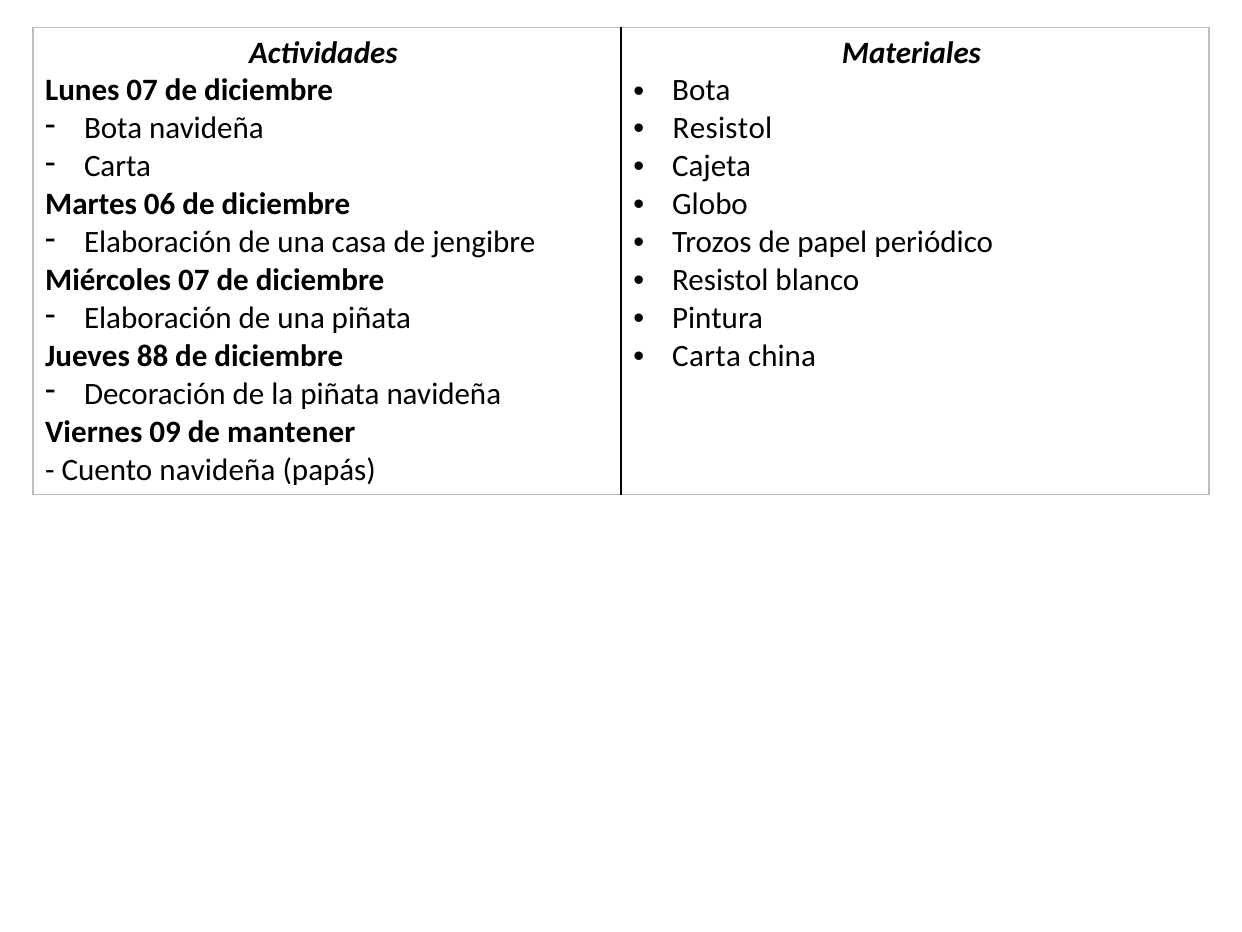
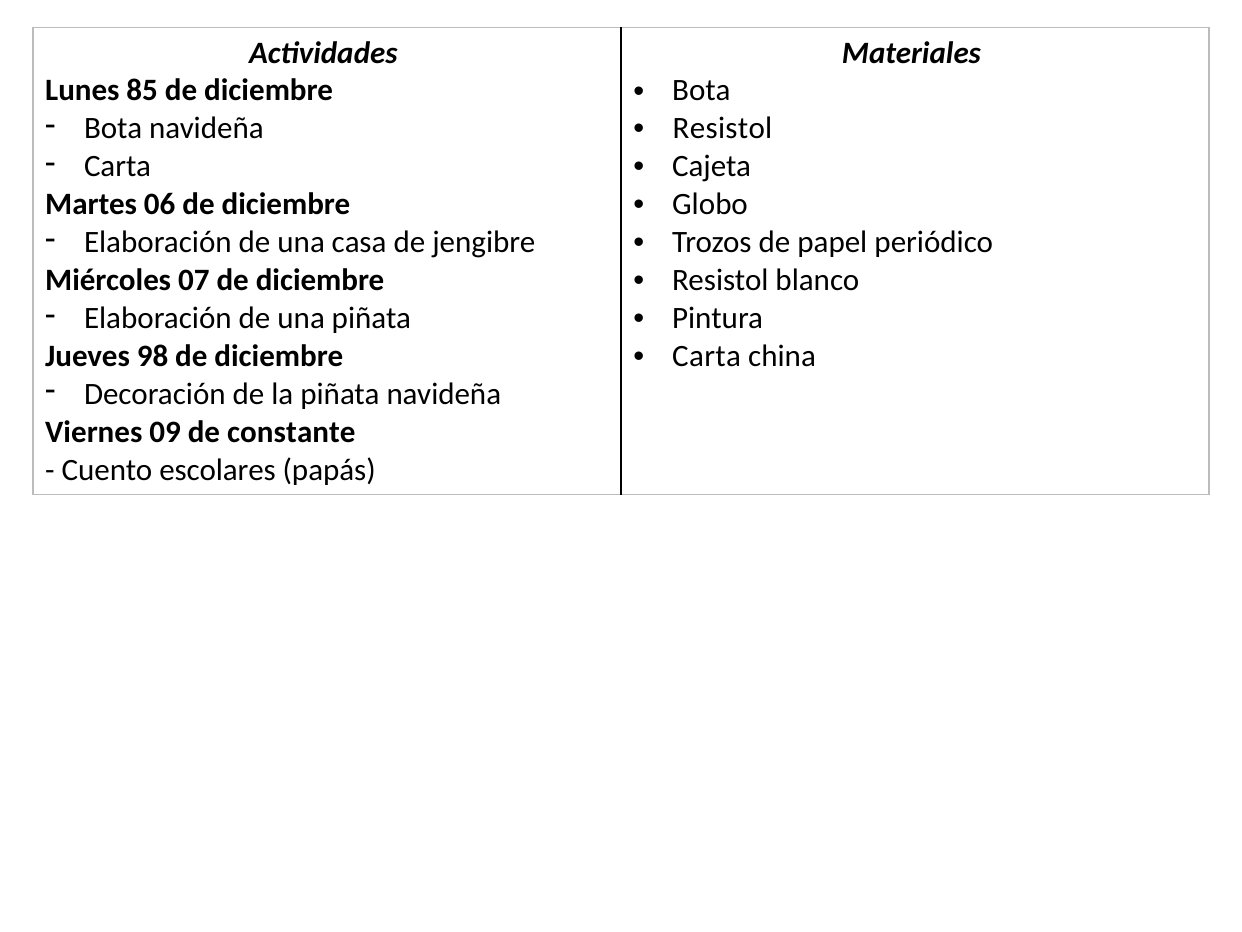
Lunes 07: 07 -> 85 (142, 91)
88: 88 -> 98 (153, 356)
mantener: mantener -> constante (291, 432)
Cuento navideña: navideña -> escolares (218, 470)
